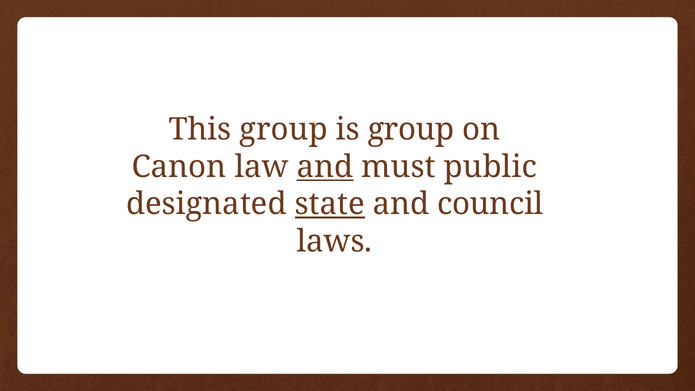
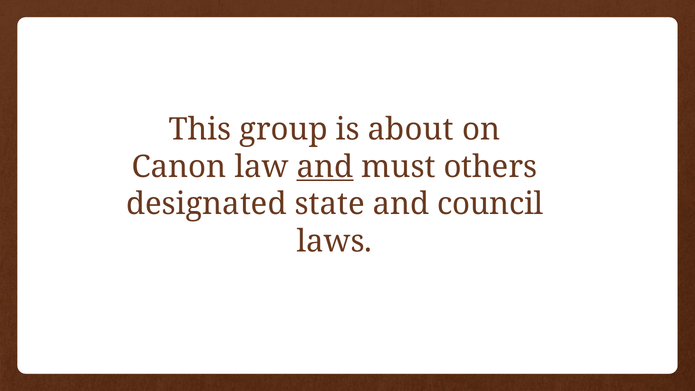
is group: group -> about (411, 129)
public: public -> others (490, 167)
state underline: present -> none (330, 204)
